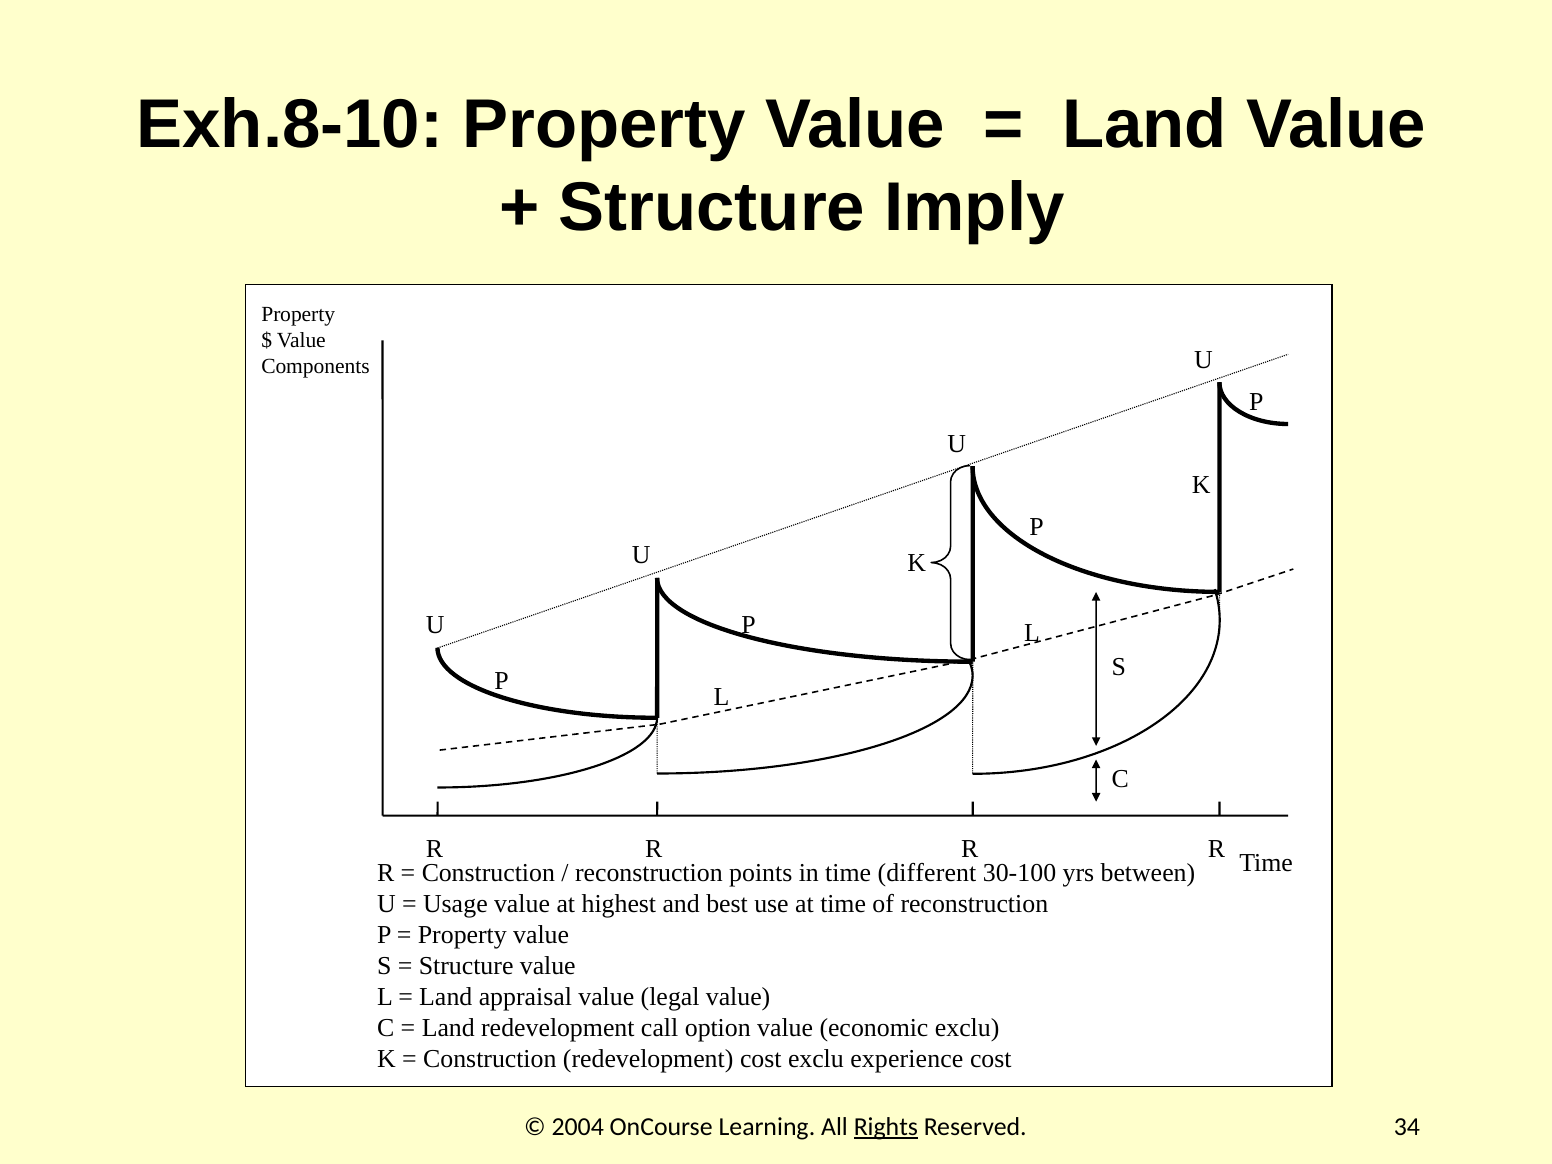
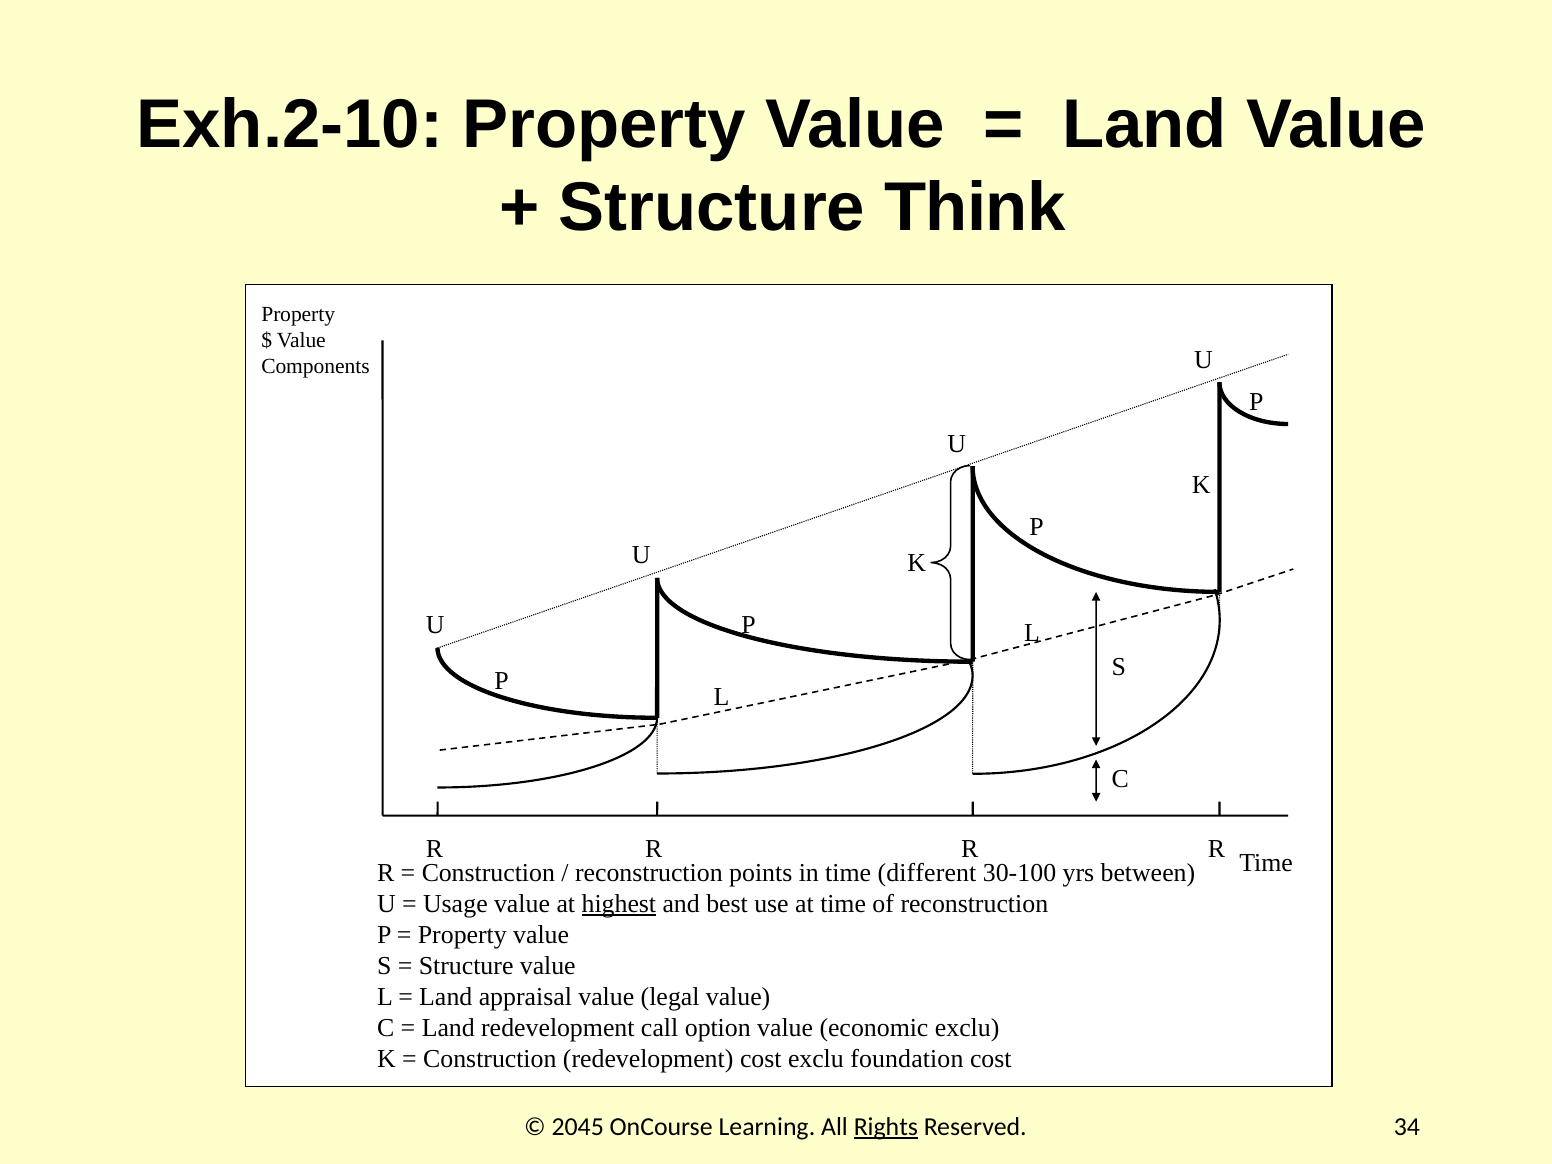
Exh.8-10: Exh.8-10 -> Exh.2-10 (290, 125)
Imply: Imply -> Think (975, 208)
highest underline: none -> present (619, 904)
experience: experience -> foundation (907, 1059)
2004: 2004 -> 2045 (578, 1127)
